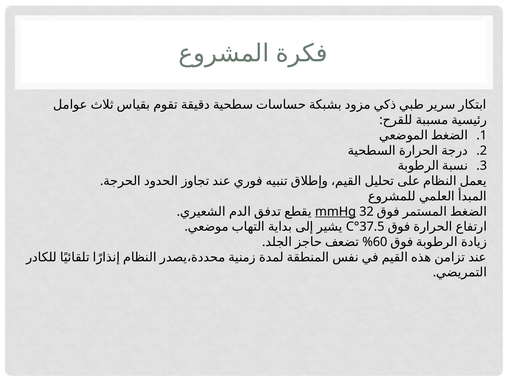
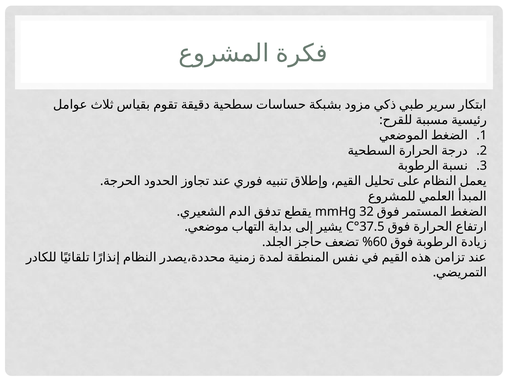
mmHg underline: present -> none (336, 211)
